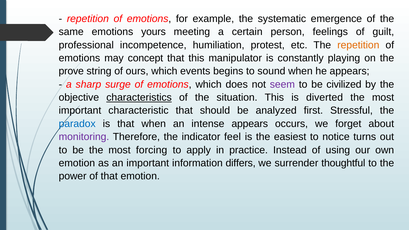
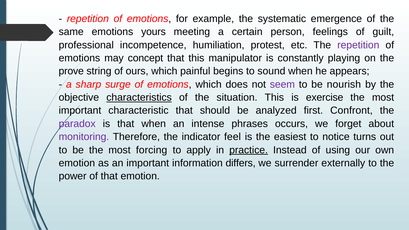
repetition colour: orange -> purple (358, 45)
events: events -> painful (195, 71)
civilized: civilized -> nourish (344, 84)
diverted: diverted -> exercise (325, 98)
Stressful: Stressful -> Confront (351, 111)
paradox colour: blue -> purple (77, 124)
intense appears: appears -> phrases (250, 124)
practice underline: none -> present (249, 150)
thoughtful: thoughtful -> externally (343, 163)
